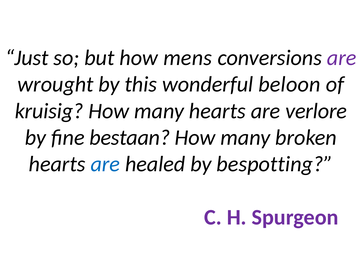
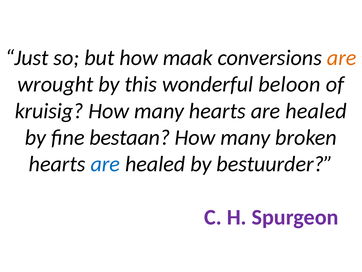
mens: mens -> maak (188, 58)
are colour: purple -> orange (342, 58)
many hearts are verlore: verlore -> healed (316, 111)
bespotting: bespotting -> bestuurder (275, 164)
